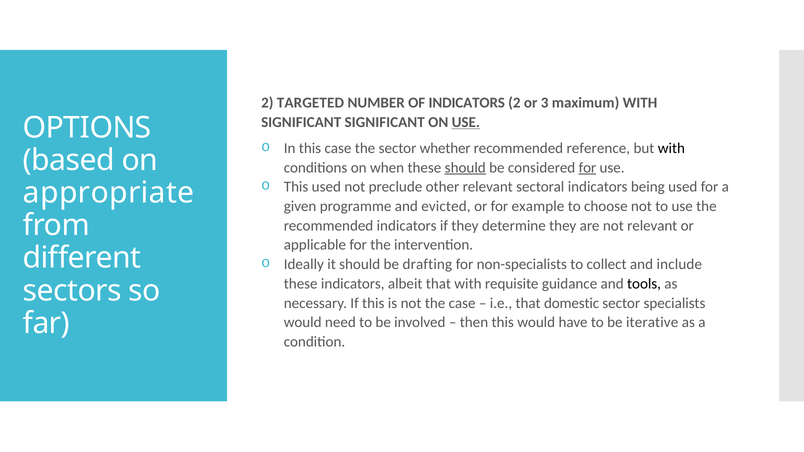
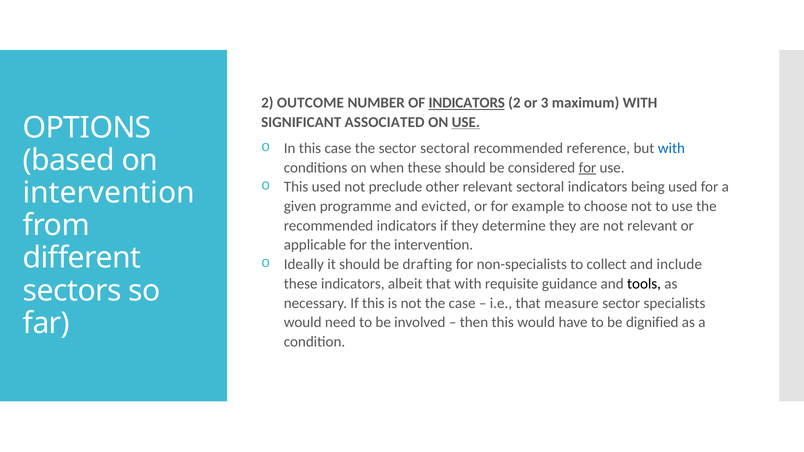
TARGETED: TARGETED -> OUTCOME (310, 103)
INDICATORS underline: none -> present (467, 103)
SIGNIFICANT SIGNIFICANT: SIGNIFICANT -> ASSOCIATED (385, 122)
sector whether: whether -> sectoral (445, 148)
with colour: black -> blue (671, 148)
should underline: present -> none (465, 168)
appropriate: appropriate -> intervention (109, 193)
domestic: domestic -> measure (571, 303)
iterative: iterative -> dignified (652, 323)
